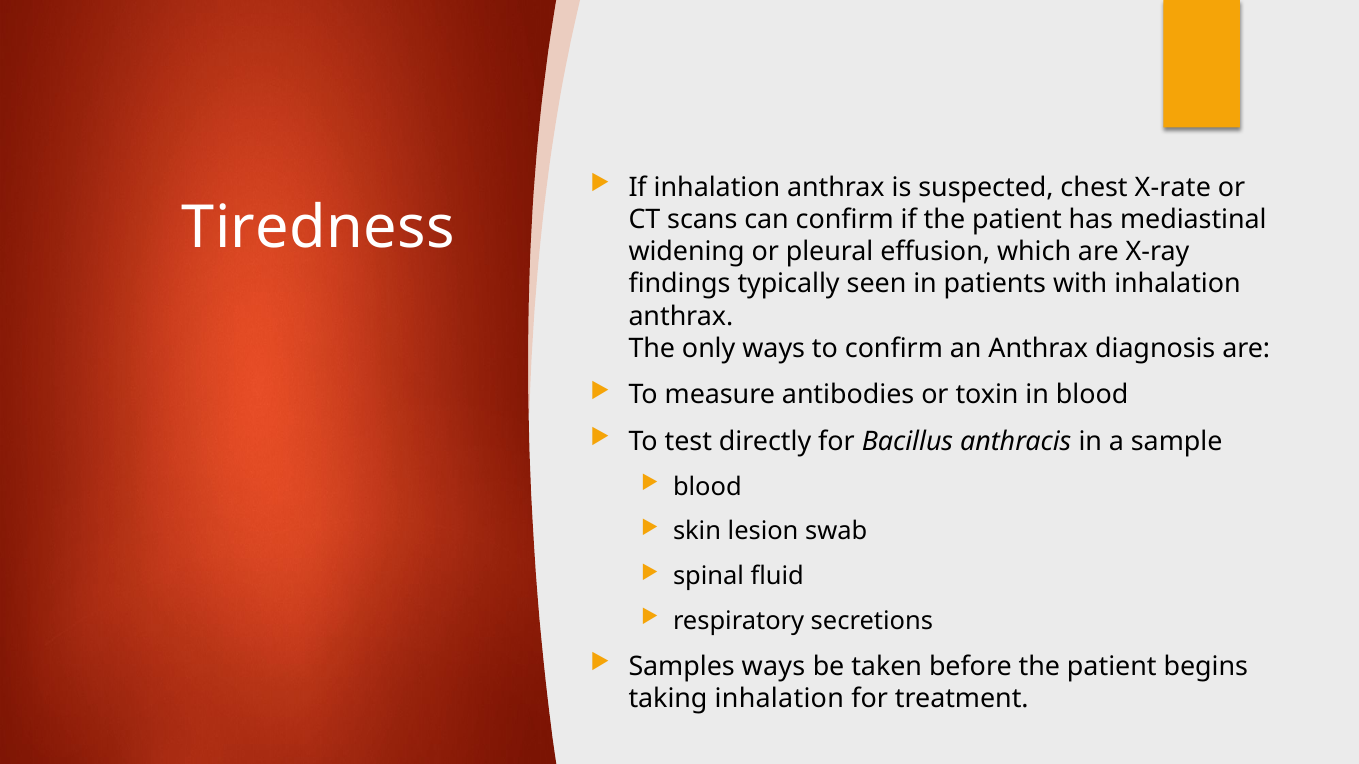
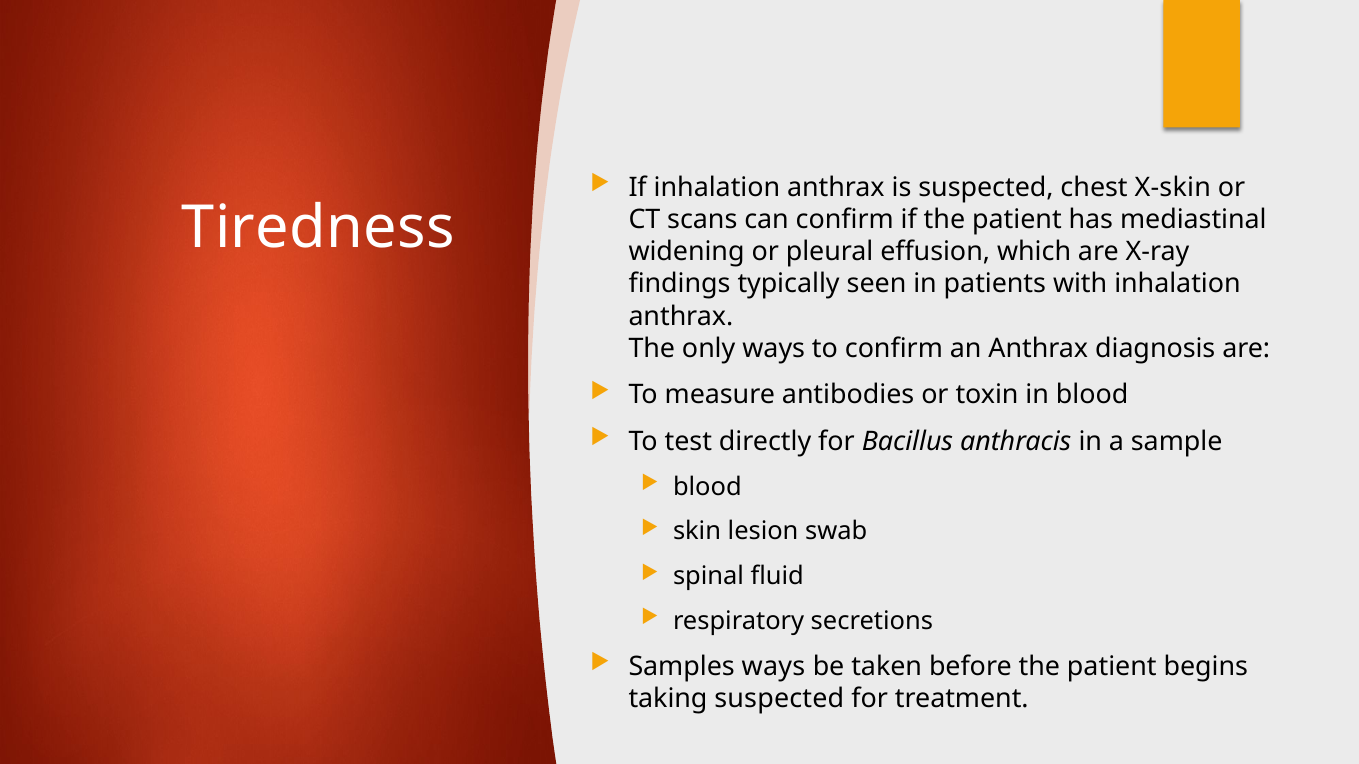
X-rate: X-rate -> X-skin (1173, 187)
taking inhalation: inhalation -> suspected (779, 699)
